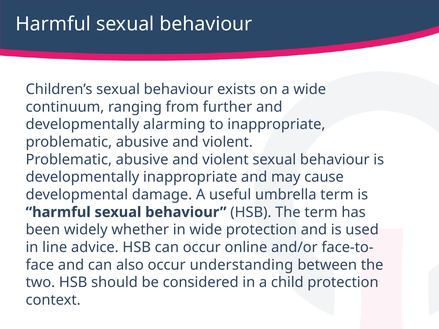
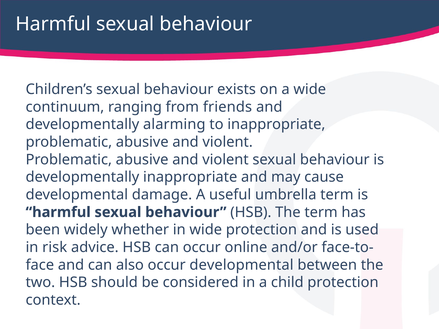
further: further -> friends (228, 107)
line: line -> risk (55, 247)
occur understanding: understanding -> developmental (242, 265)
